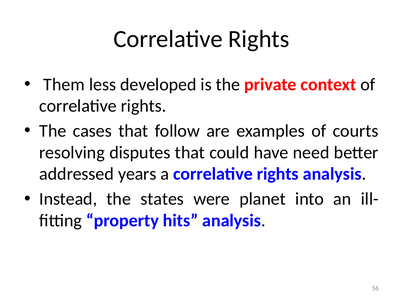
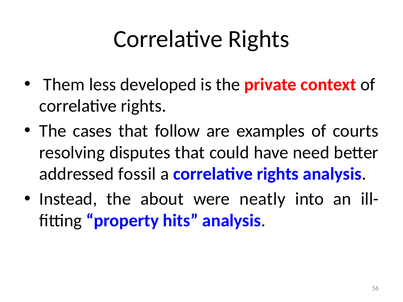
years: years -> fossil (137, 174)
states: states -> about (162, 199)
planet: planet -> neatly (262, 199)
